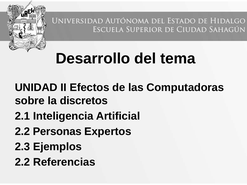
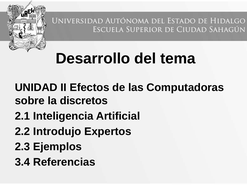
Personas: Personas -> Introdujo (57, 132)
2.2: 2.2 -> 3.4 (22, 162)
